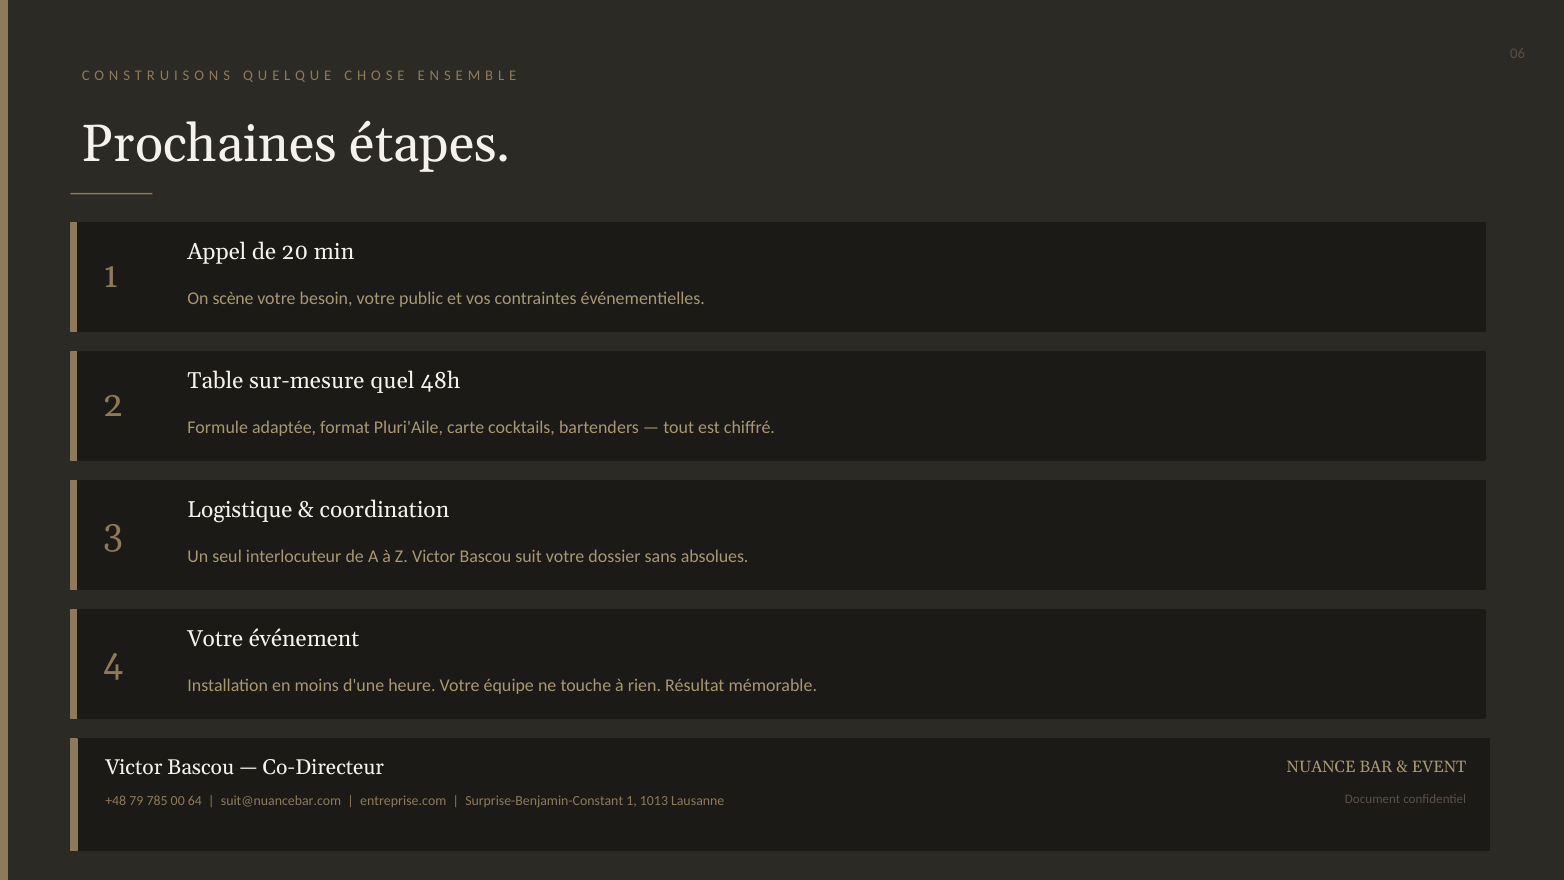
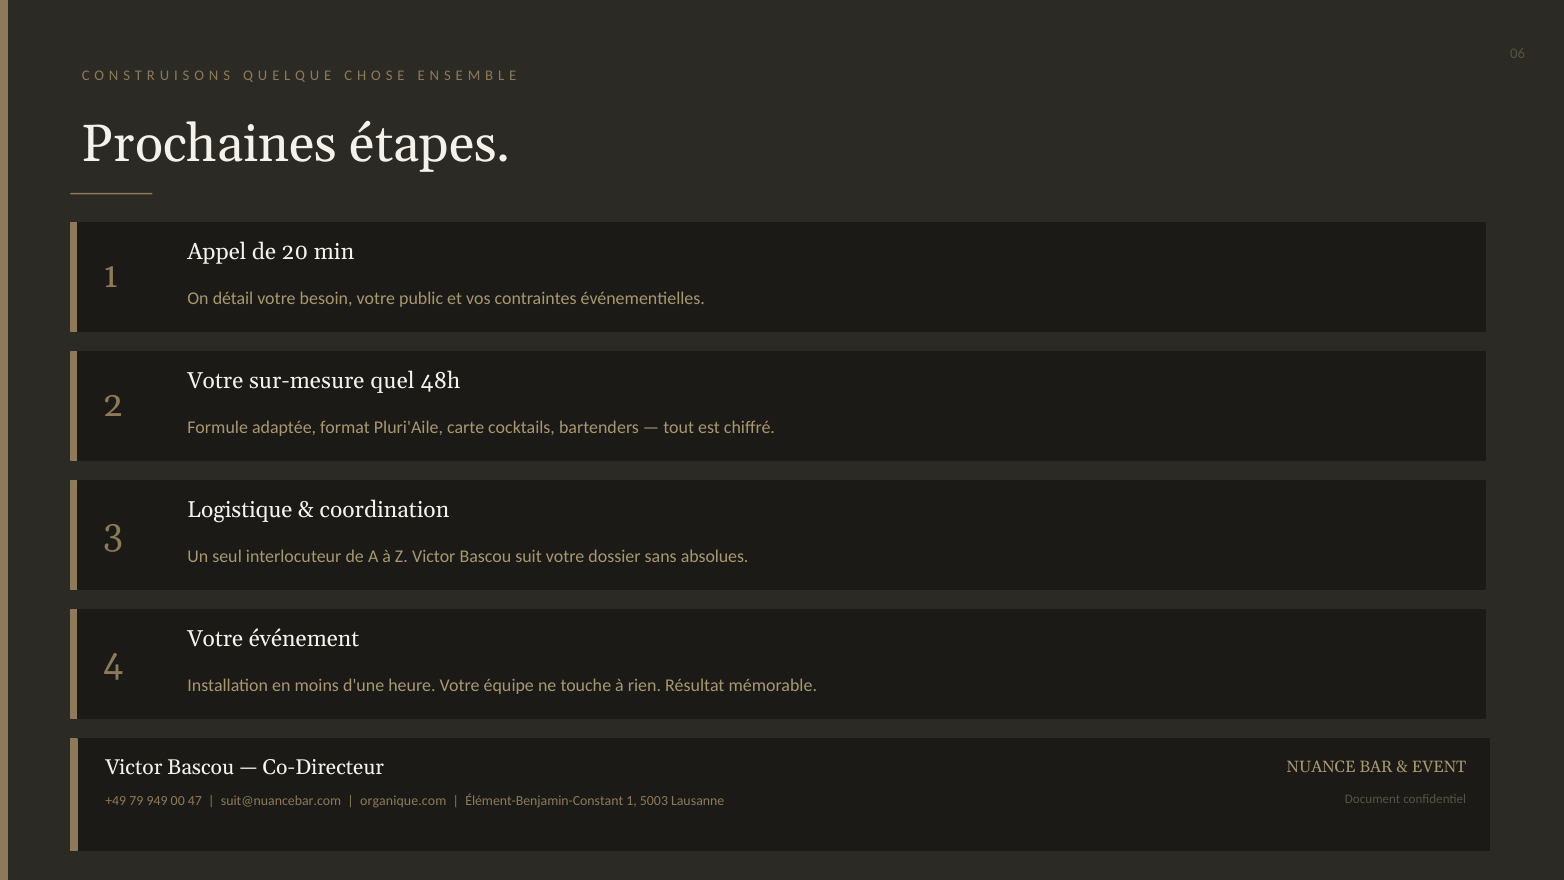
scène: scène -> détail (233, 299)
Table: Table -> Votre (215, 380)
+48: +48 -> +49 (116, 801)
785: 785 -> 949 (157, 801)
64: 64 -> 47 (195, 801)
entreprise.com: entreprise.com -> organique.com (403, 801)
Surprise-Benjamin-Constant: Surprise-Benjamin-Constant -> Élément-Benjamin-Constant (544, 801)
1013: 1013 -> 5003 (654, 801)
